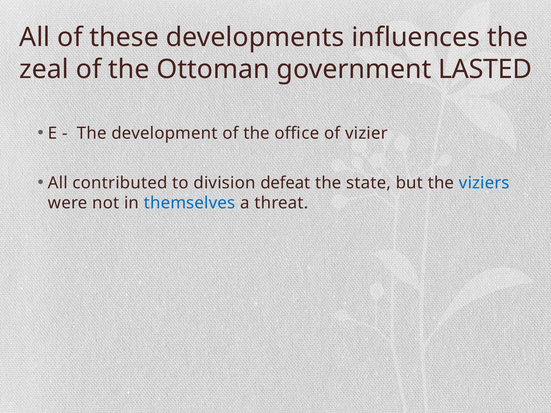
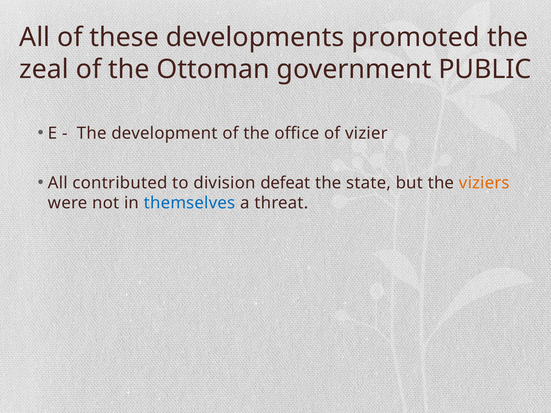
influences: influences -> promoted (416, 37)
LASTED: LASTED -> PUBLIC (485, 69)
viziers colour: blue -> orange (484, 183)
